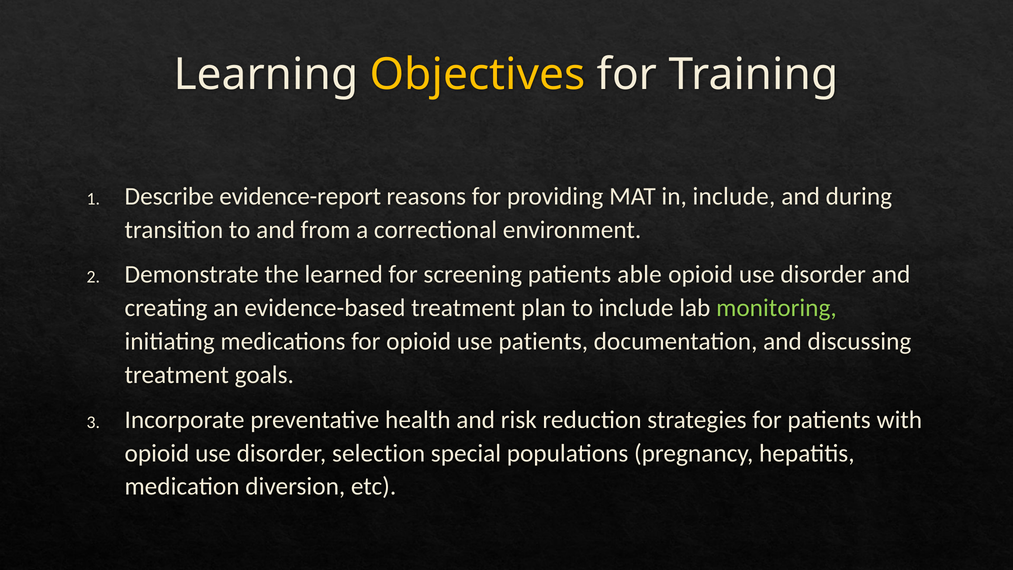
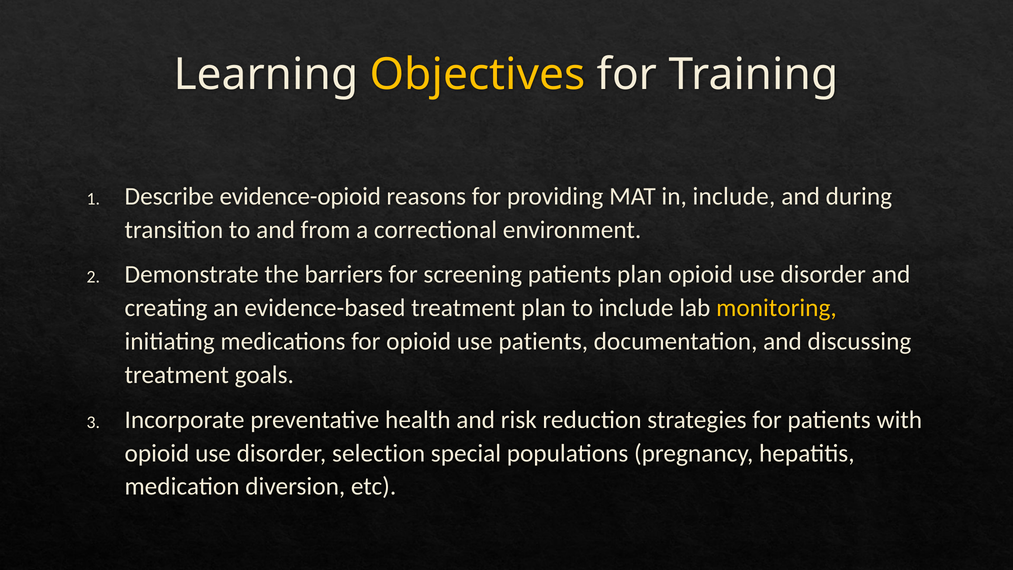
evidence-report: evidence-report -> evidence-opioid (300, 196)
learned: learned -> barriers (344, 275)
patients able: able -> plan (640, 275)
monitoring colour: light green -> yellow (776, 308)
